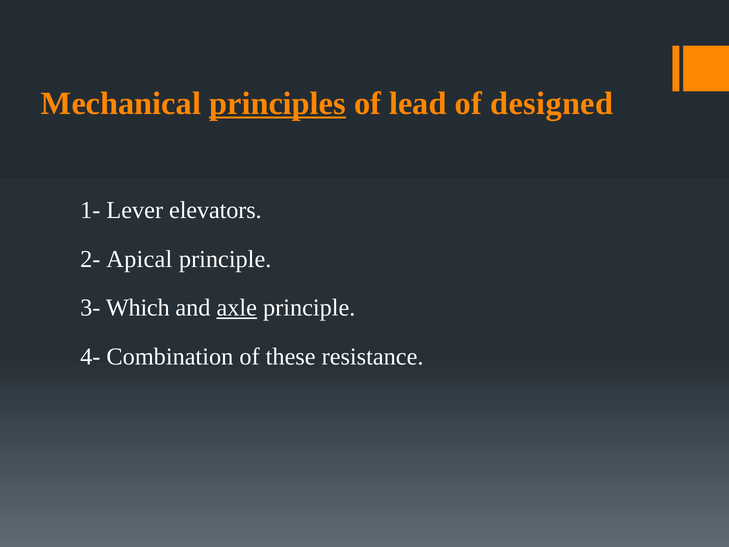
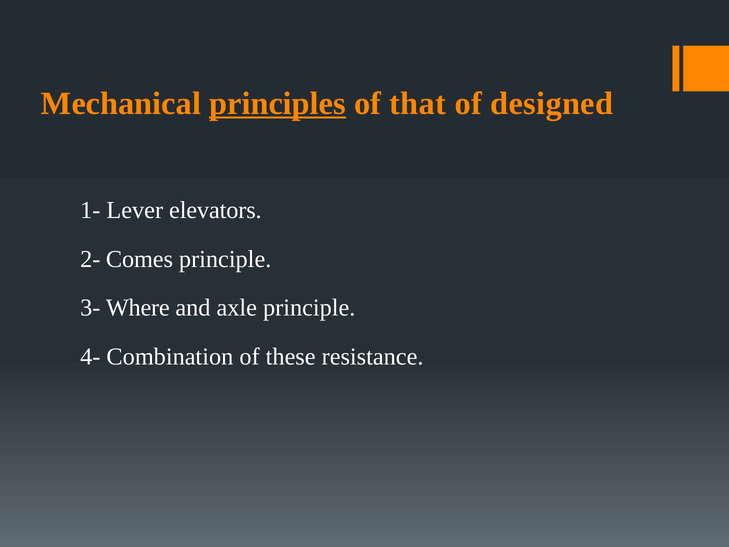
lead: lead -> that (418, 103)
Apical: Apical -> Comes (139, 259)
Which: Which -> Where (138, 308)
axle underline: present -> none (237, 308)
